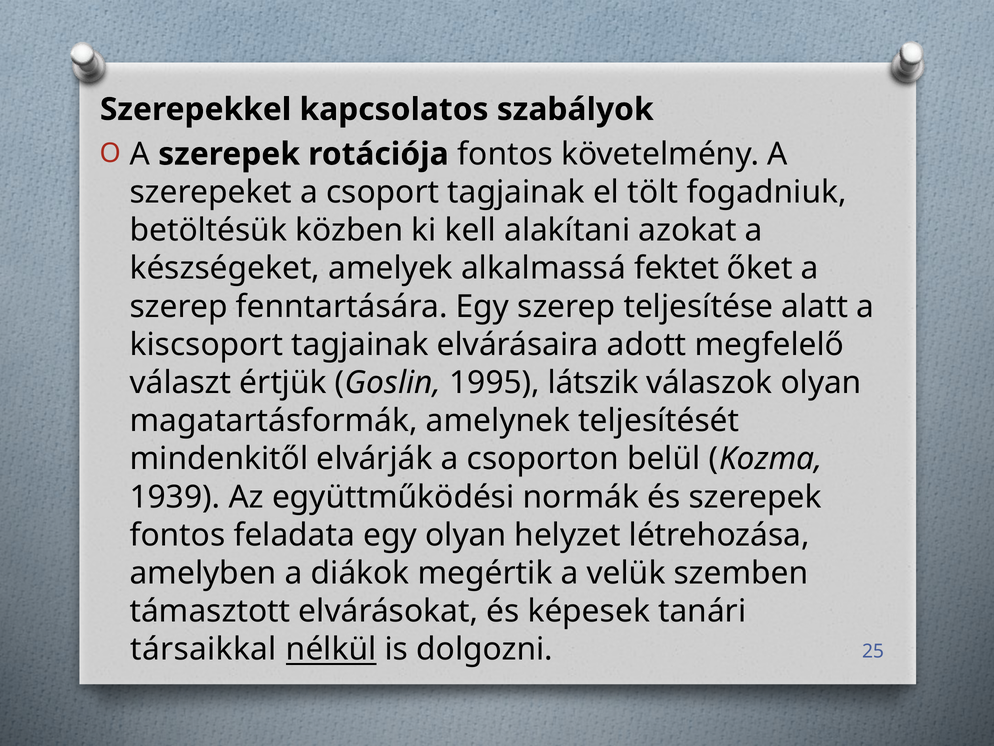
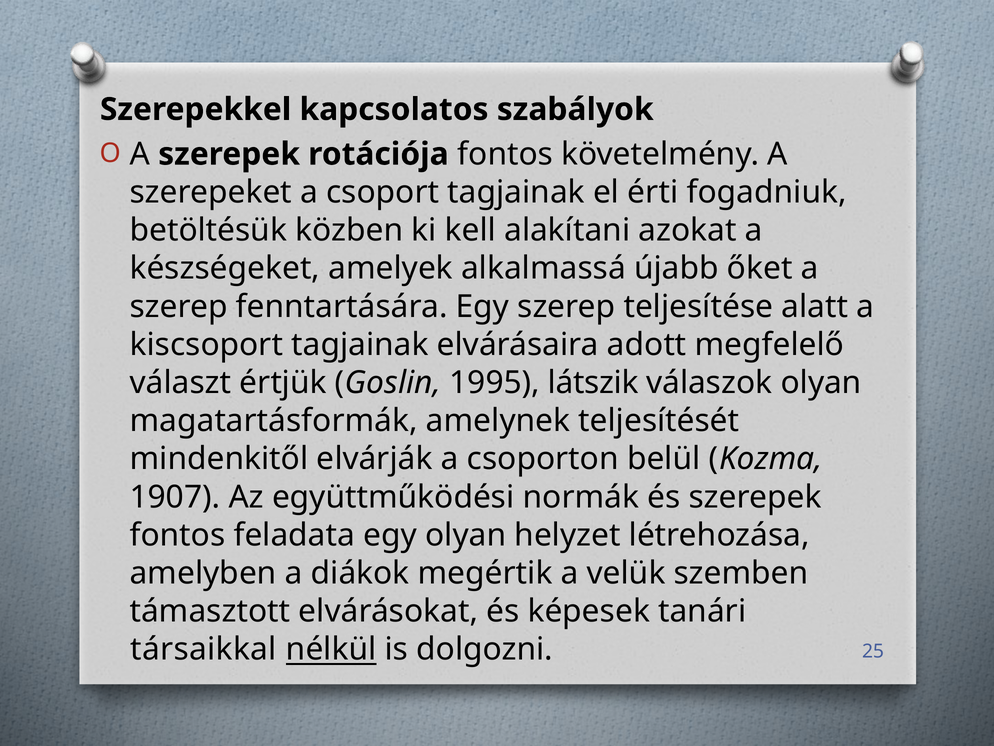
tölt: tölt -> érti (653, 192)
fektet: fektet -> újabb (676, 268)
1939: 1939 -> 1907 (175, 497)
